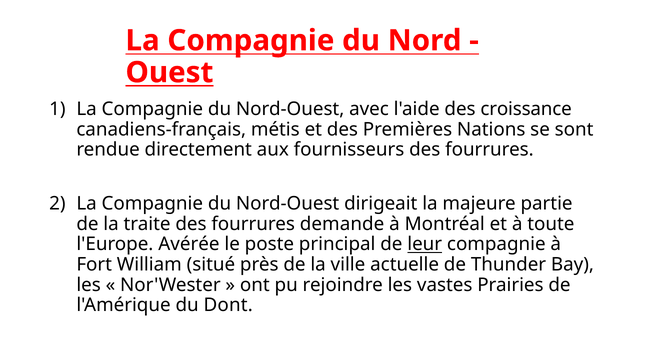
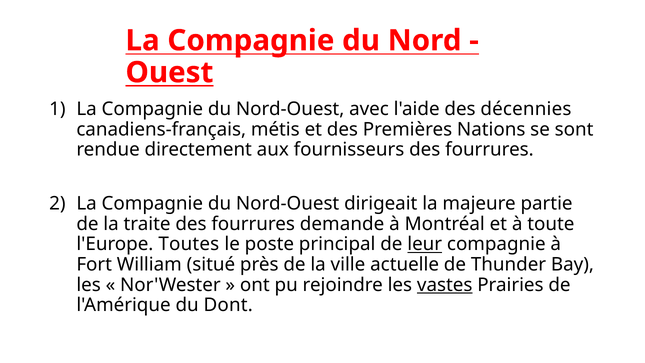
croissance: croissance -> décennies (526, 109)
Avérée: Avérée -> Toutes (189, 244)
vastes underline: none -> present (445, 285)
